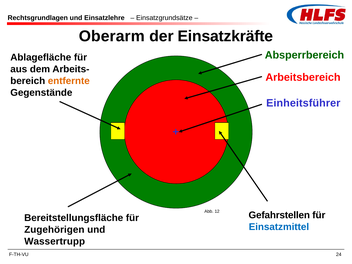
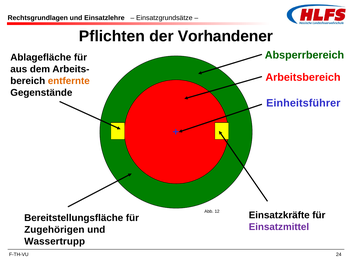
Oberarm: Oberarm -> Pflichten (112, 36)
Einsatzkräfte: Einsatzkräfte -> Vorhandener (225, 36)
Gefahrstellen: Gefahrstellen -> Einsatzkräfte (279, 215)
Einsatzmittel colour: blue -> purple (279, 227)
